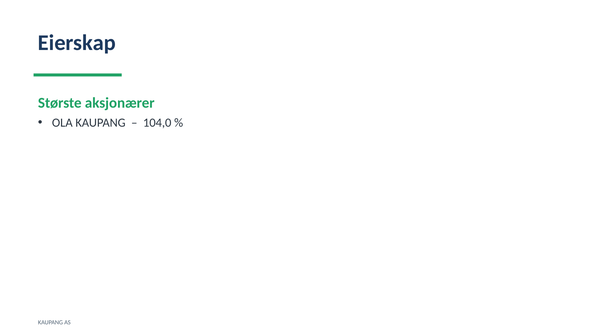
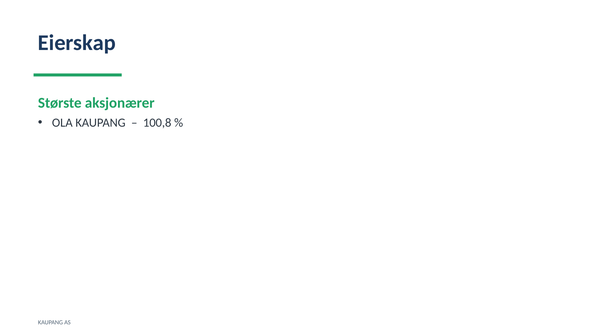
104,0: 104,0 -> 100,8 (157, 123)
